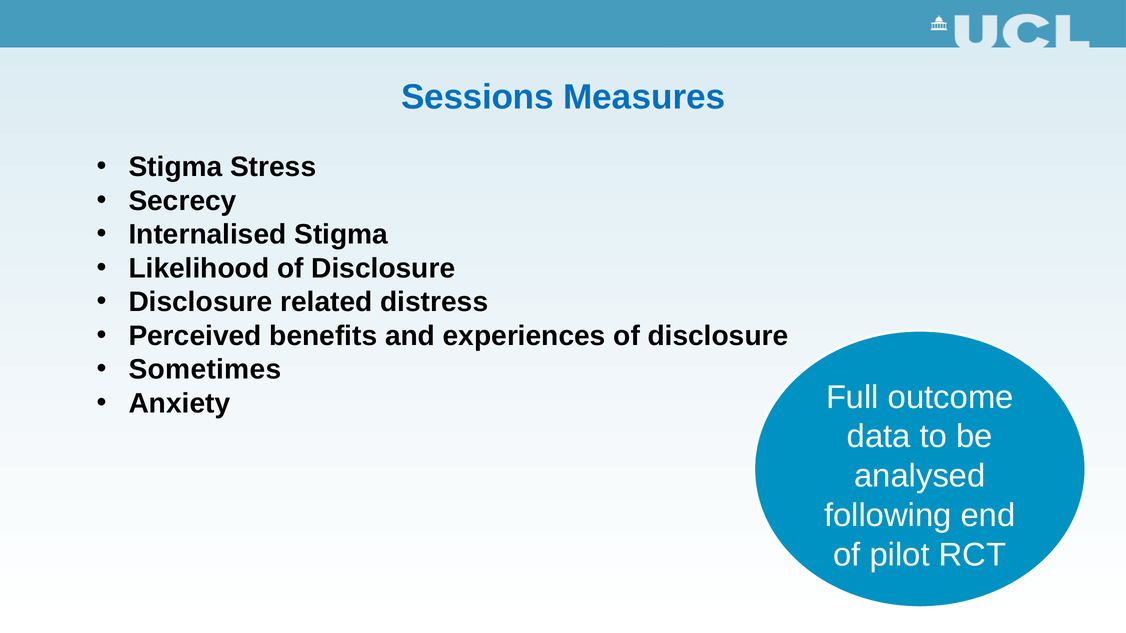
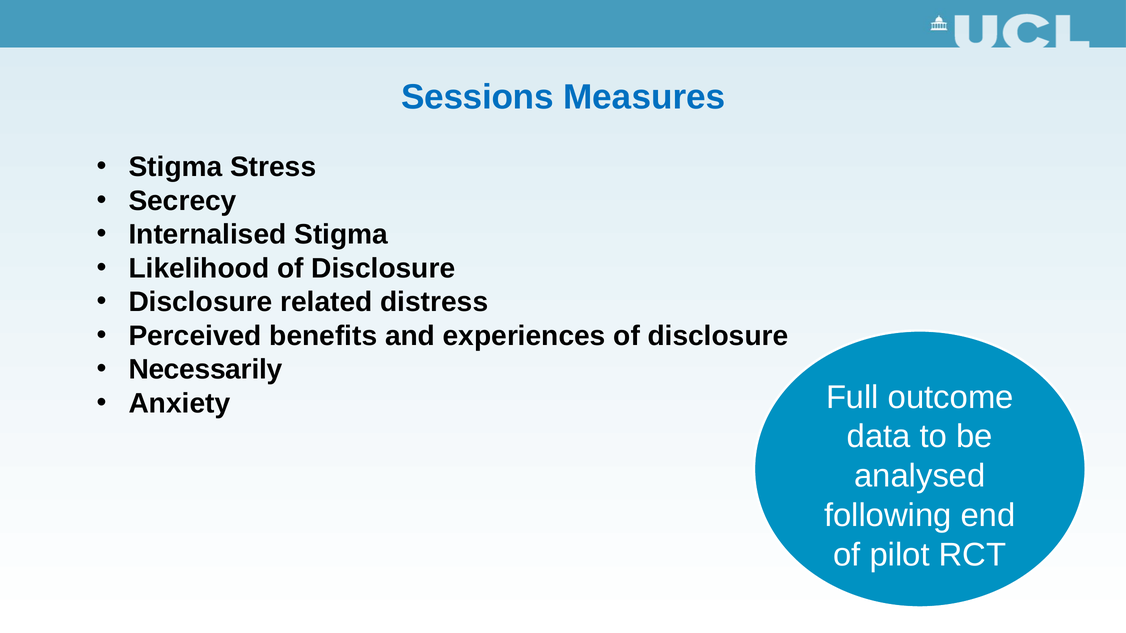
Sometimes: Sometimes -> Necessarily (205, 370)
